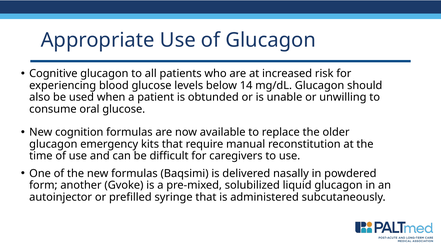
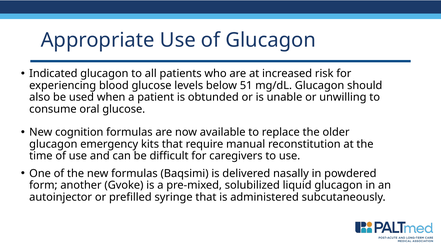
Cognitive: Cognitive -> Indicated (53, 74)
14: 14 -> 51 (246, 85)
